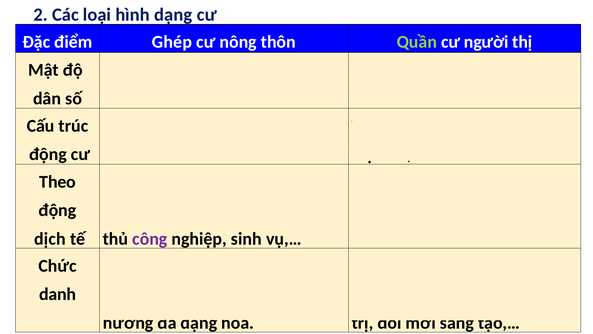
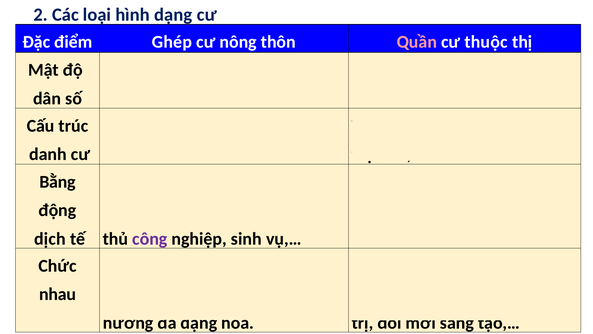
Quần colour: light green -> pink (417, 42)
người: người -> thuộc (486, 42)
động: động -> danh (48, 154)
Theo: Theo -> Bằng (58, 182)
danh: danh -> nhau (58, 294)
